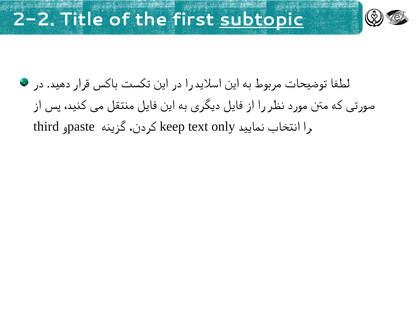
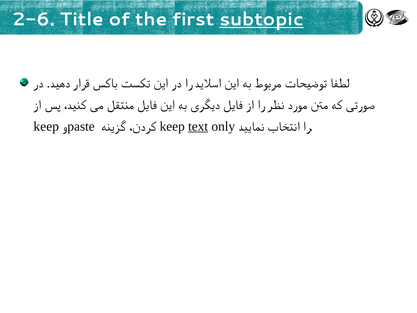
2-2: 2-2 -> 2-6 (34, 20)
third: third -> keep (46, 126)
text underline: none -> present (198, 126)
